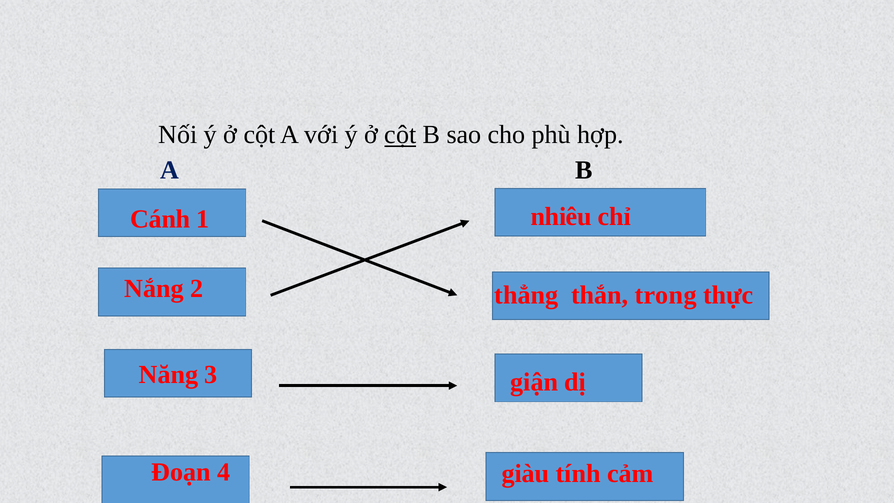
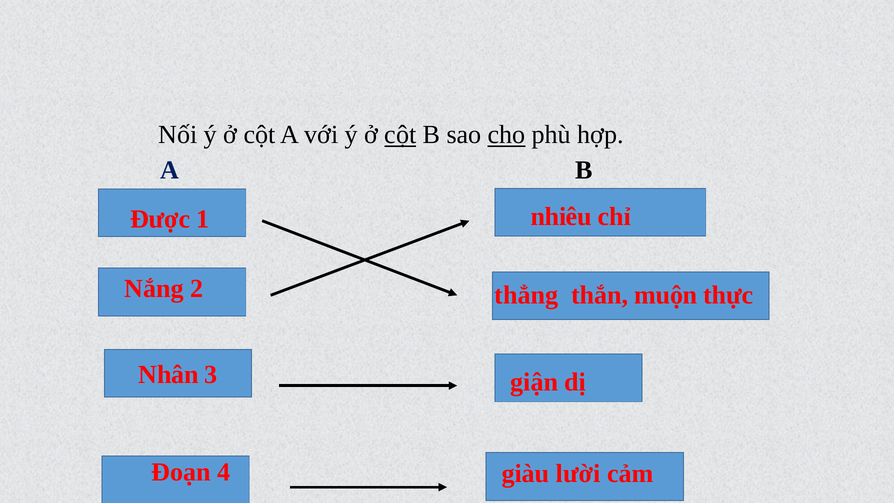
cho underline: none -> present (507, 135)
Cánh: Cánh -> Được (160, 219)
trong: trong -> muộn (666, 295)
Năng: Năng -> Nhân (169, 375)
tính: tính -> lười (578, 473)
